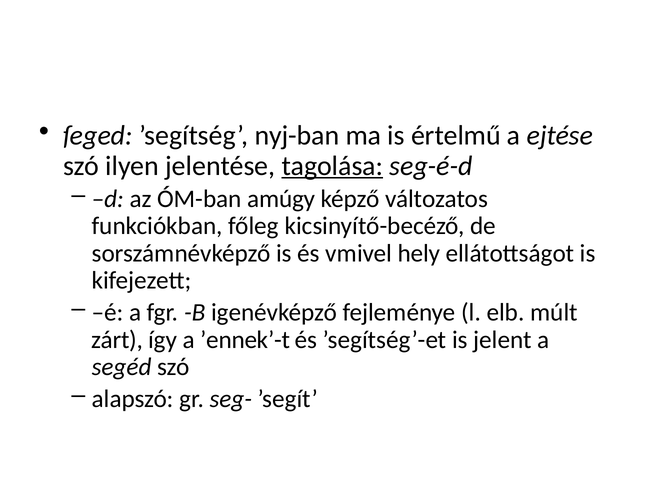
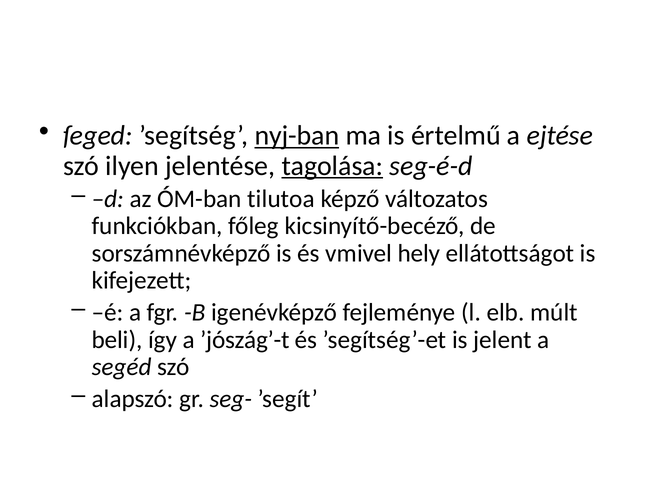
nyj-ban underline: none -> present (297, 136)
amúgy: amúgy -> tilutoa (281, 199)
zárt: zárt -> beli (117, 340)
’ennek’-t: ’ennek’-t -> ’jószág’-t (245, 340)
